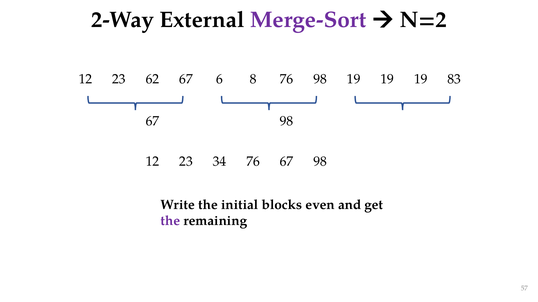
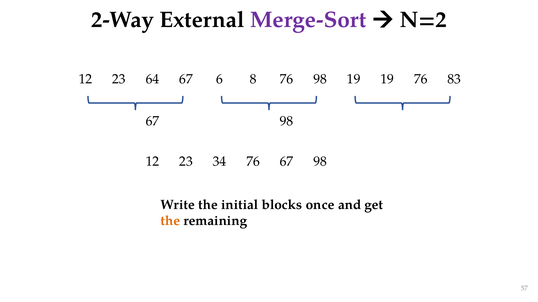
62: 62 -> 64 (152, 79)
19 19 19: 19 -> 76 (421, 79)
even: even -> once (320, 205)
the colour: purple -> orange (170, 221)
